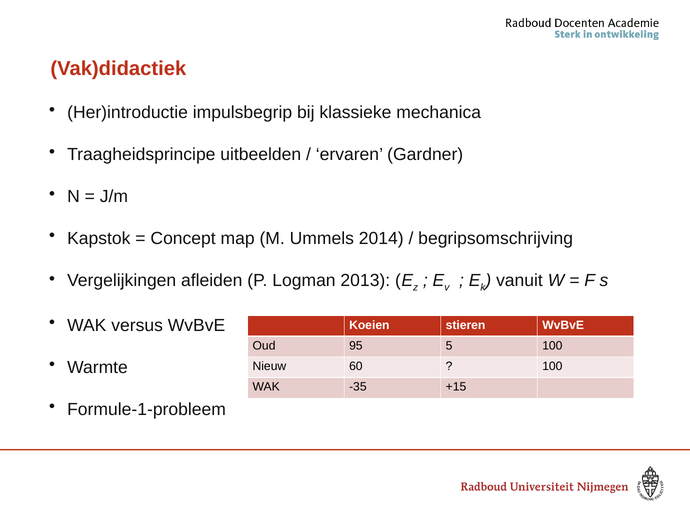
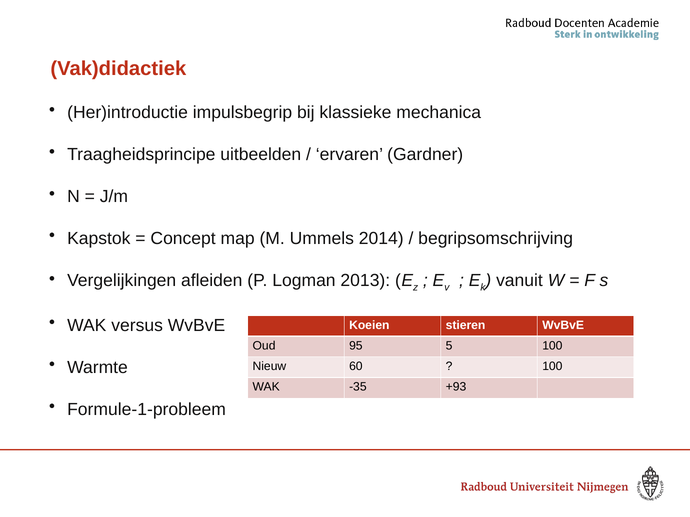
+15: +15 -> +93 (456, 387)
